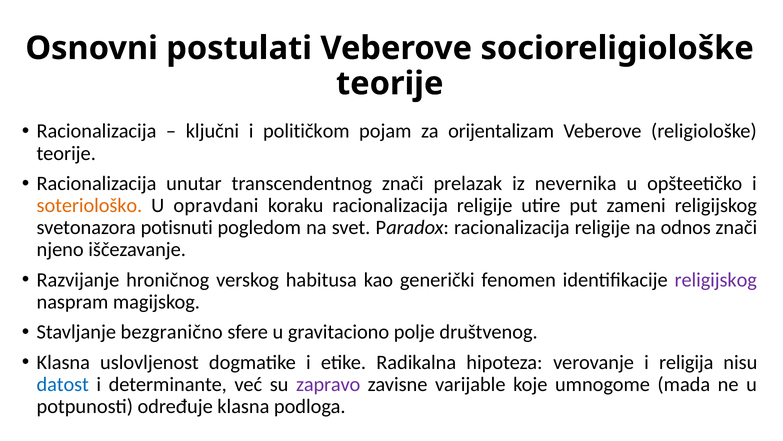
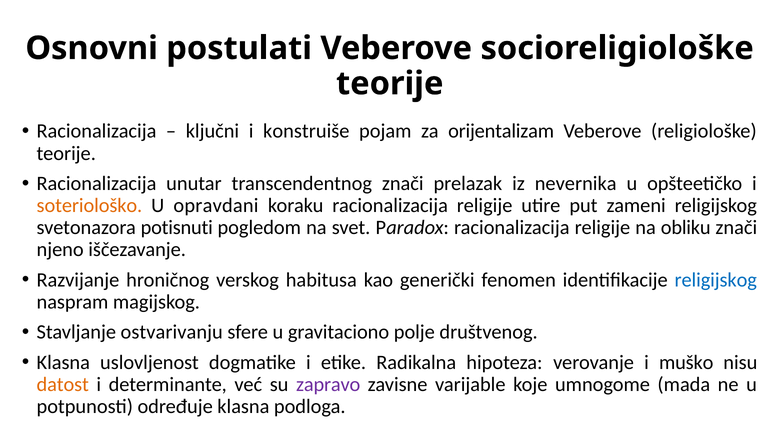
političkom: političkom -> konstruiše (306, 131)
odnos: odnos -> obliku (686, 227)
religijskog colour: purple -> blue (716, 279)
bezgranično: bezgranično -> ostvarivanju (172, 332)
religija: religija -> muško (686, 362)
datost colour: blue -> orange (63, 384)
